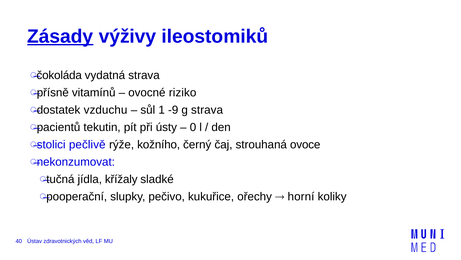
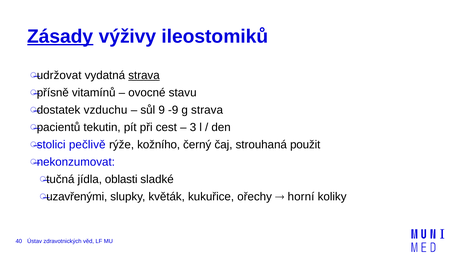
čokoláda: čokoláda -> udržovat (59, 75)
strava underline: none -> present (144, 75)
riziko: riziko -> stavu (183, 92)
1: 1 -> 9 (162, 110)
ústy: ústy -> cest (166, 127)
0: 0 -> 3 (193, 127)
ovoce: ovoce -> použit (305, 144)
křížaly: křížaly -> oblasti (121, 179)
pooperační: pooperační -> uzavřenými (77, 196)
pečivo: pečivo -> květák (167, 196)
